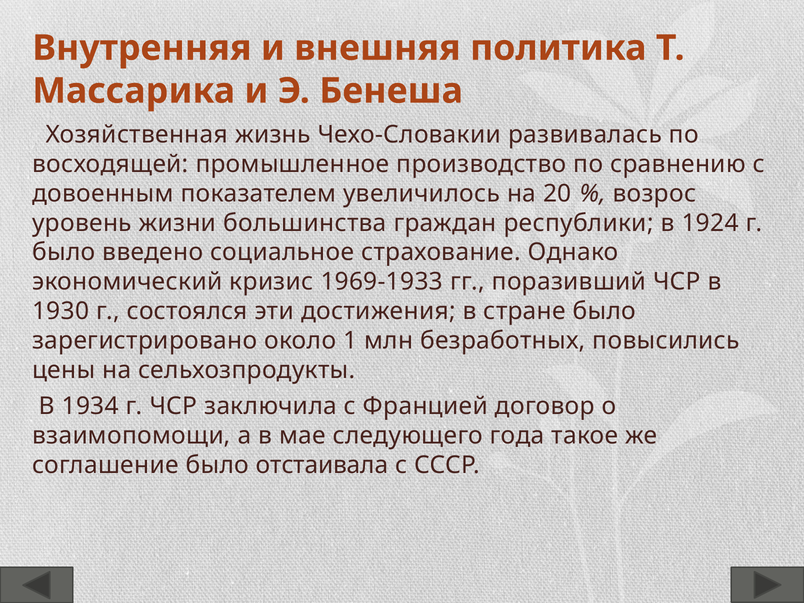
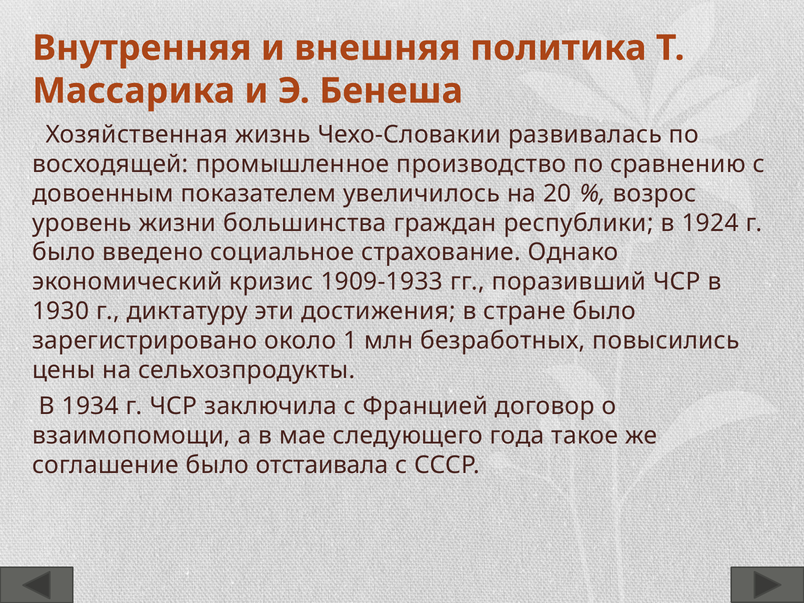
1969-1933: 1969-1933 -> 1909-1933 (382, 282)
состоялся: состоялся -> диктатуру (187, 311)
